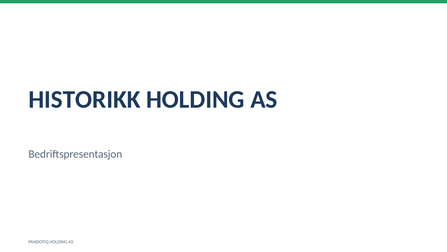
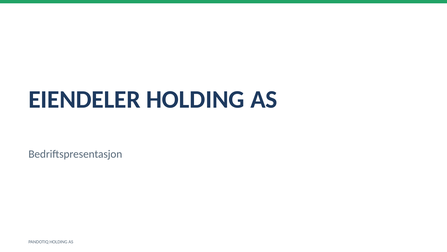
HISTORIKK: HISTORIKK -> EIENDELER (84, 99)
